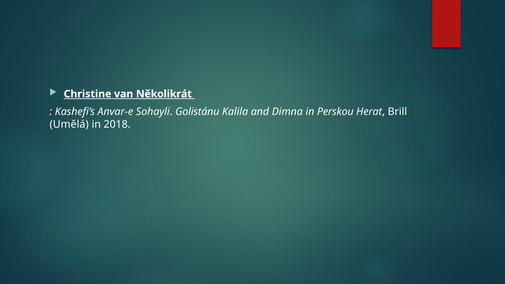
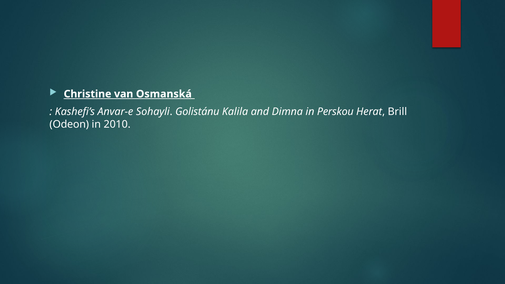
Několikrát: Několikrát -> Osmanská (164, 94)
Umělá: Umělá -> Odeon (69, 125)
2018: 2018 -> 2010 (117, 125)
